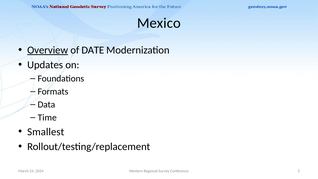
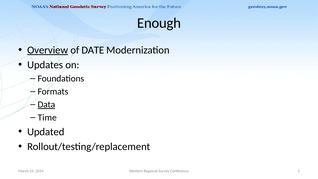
Mexico: Mexico -> Enough (159, 23)
Data underline: none -> present (46, 105)
Smallest: Smallest -> Updated (46, 132)
